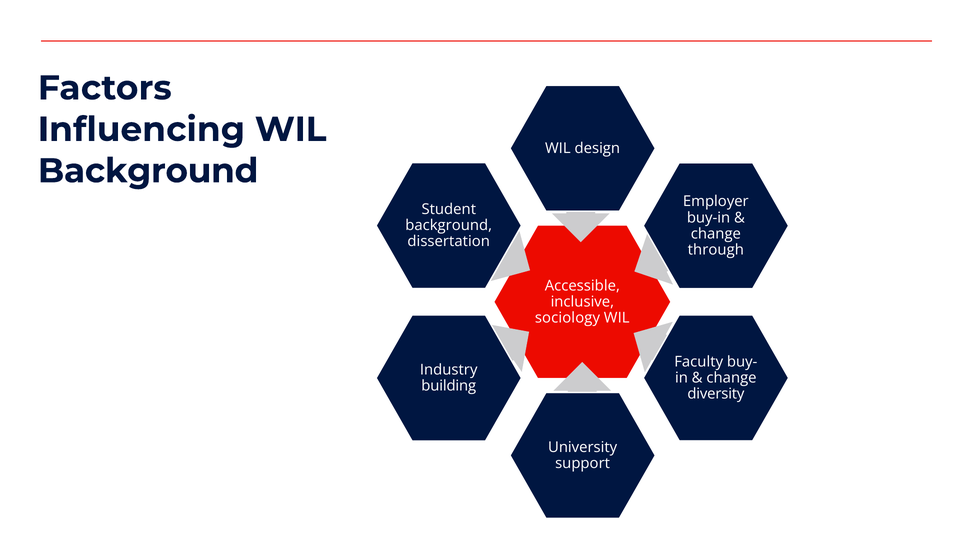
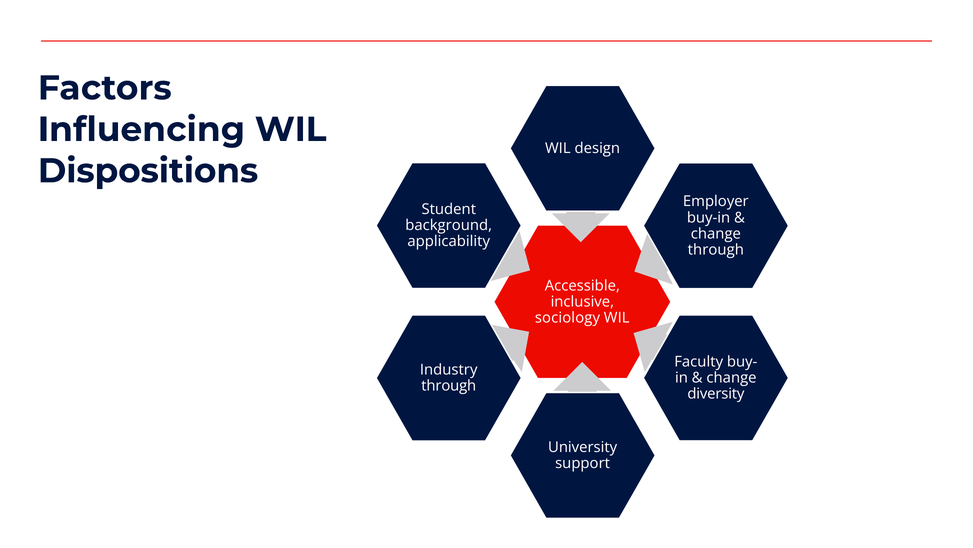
Background: Background -> Dispositions (148, 171)
dissertation: dissertation -> applicability (449, 241)
building: building -> through (449, 386)
